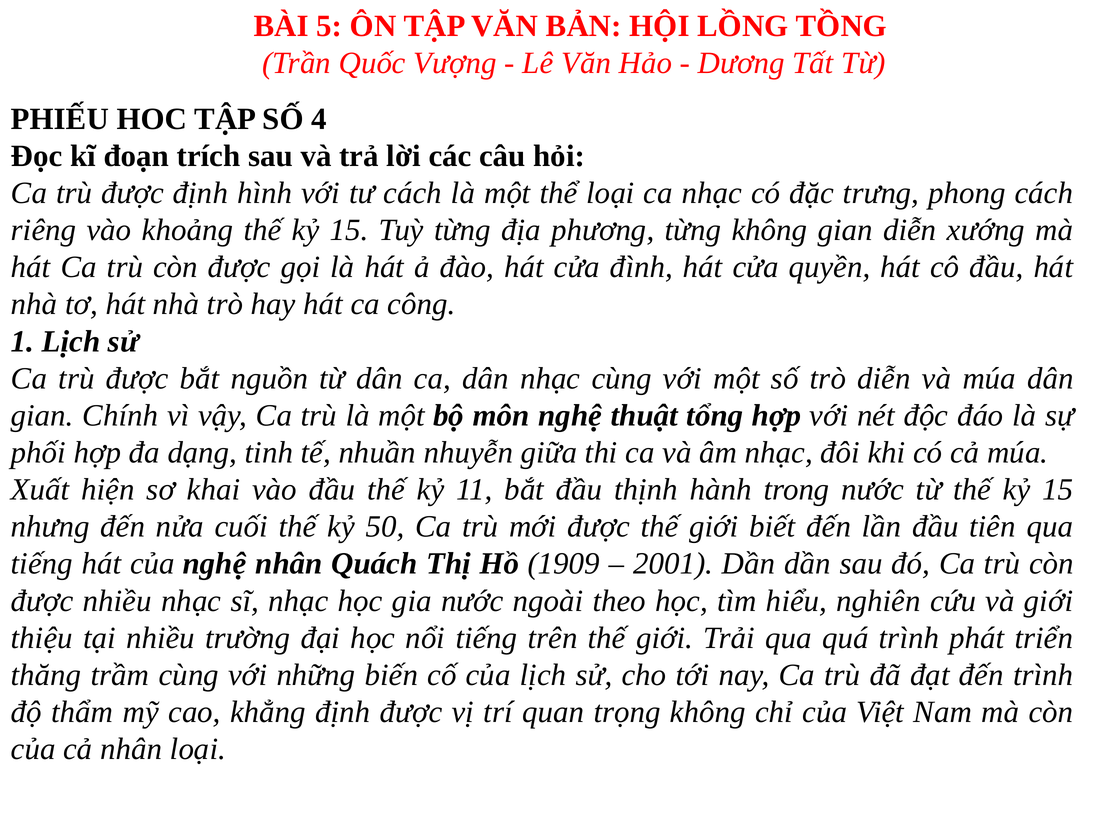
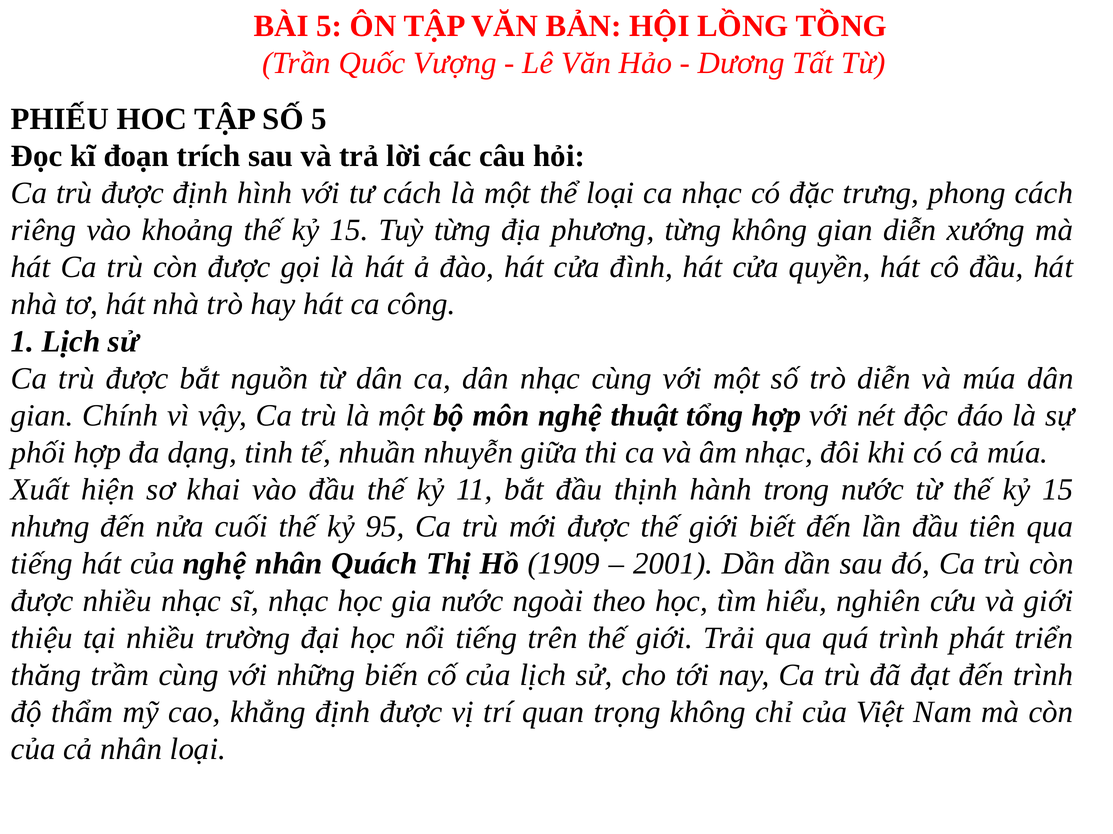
SỐ 4: 4 -> 5 (319, 119)
50: 50 -> 95 (385, 527)
